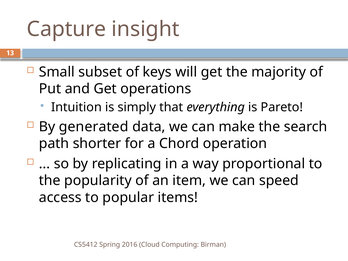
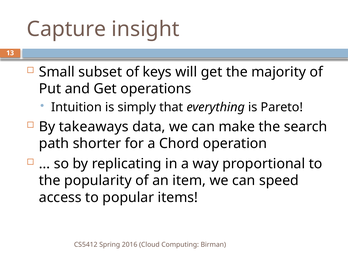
generated: generated -> takeaways (94, 127)
